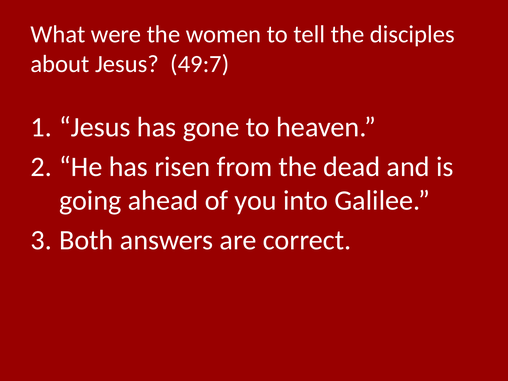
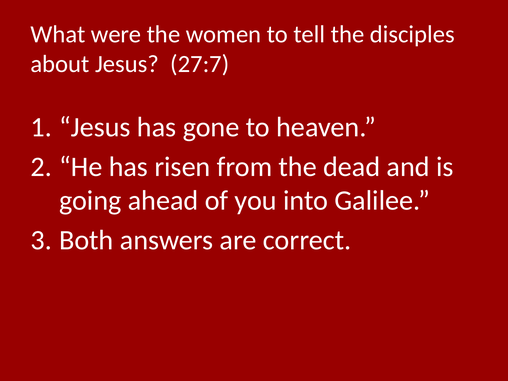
49:7: 49:7 -> 27:7 (200, 64)
